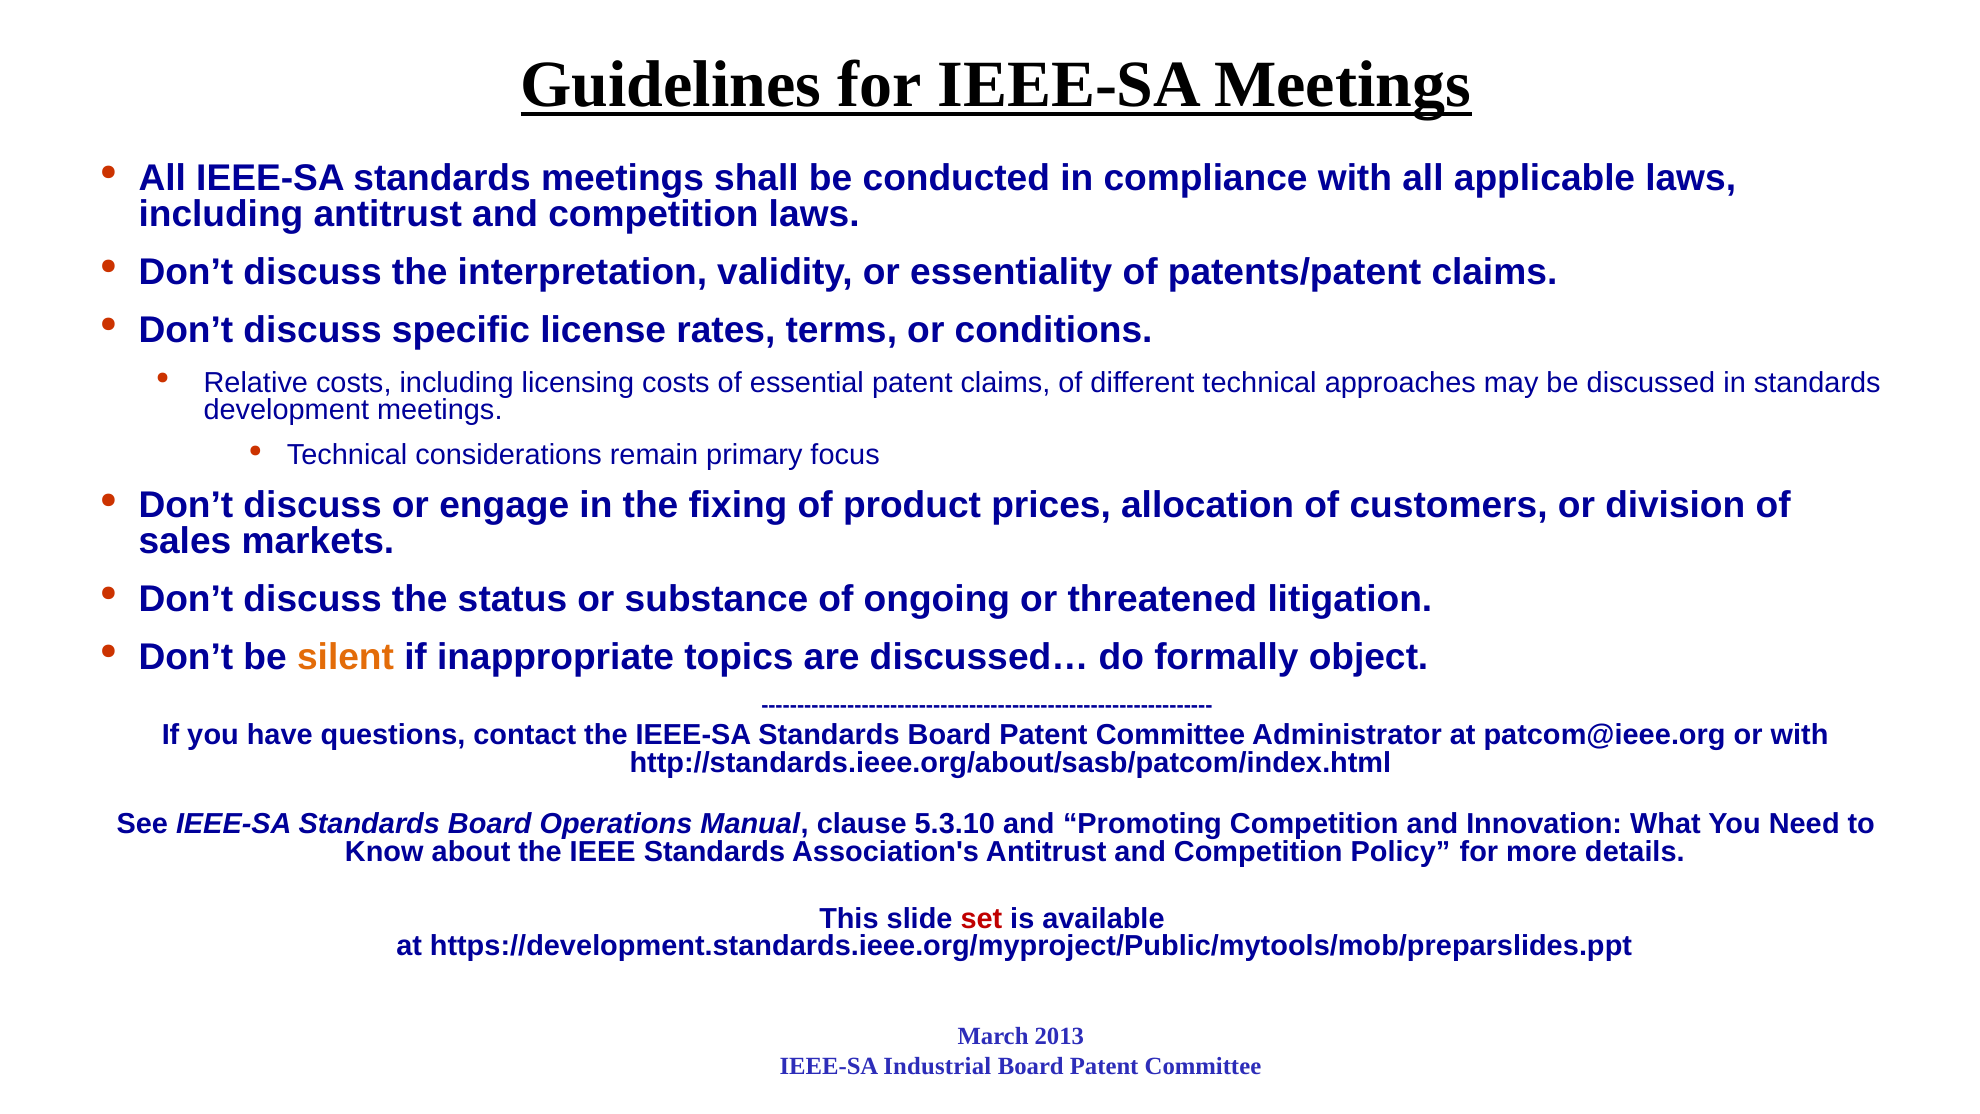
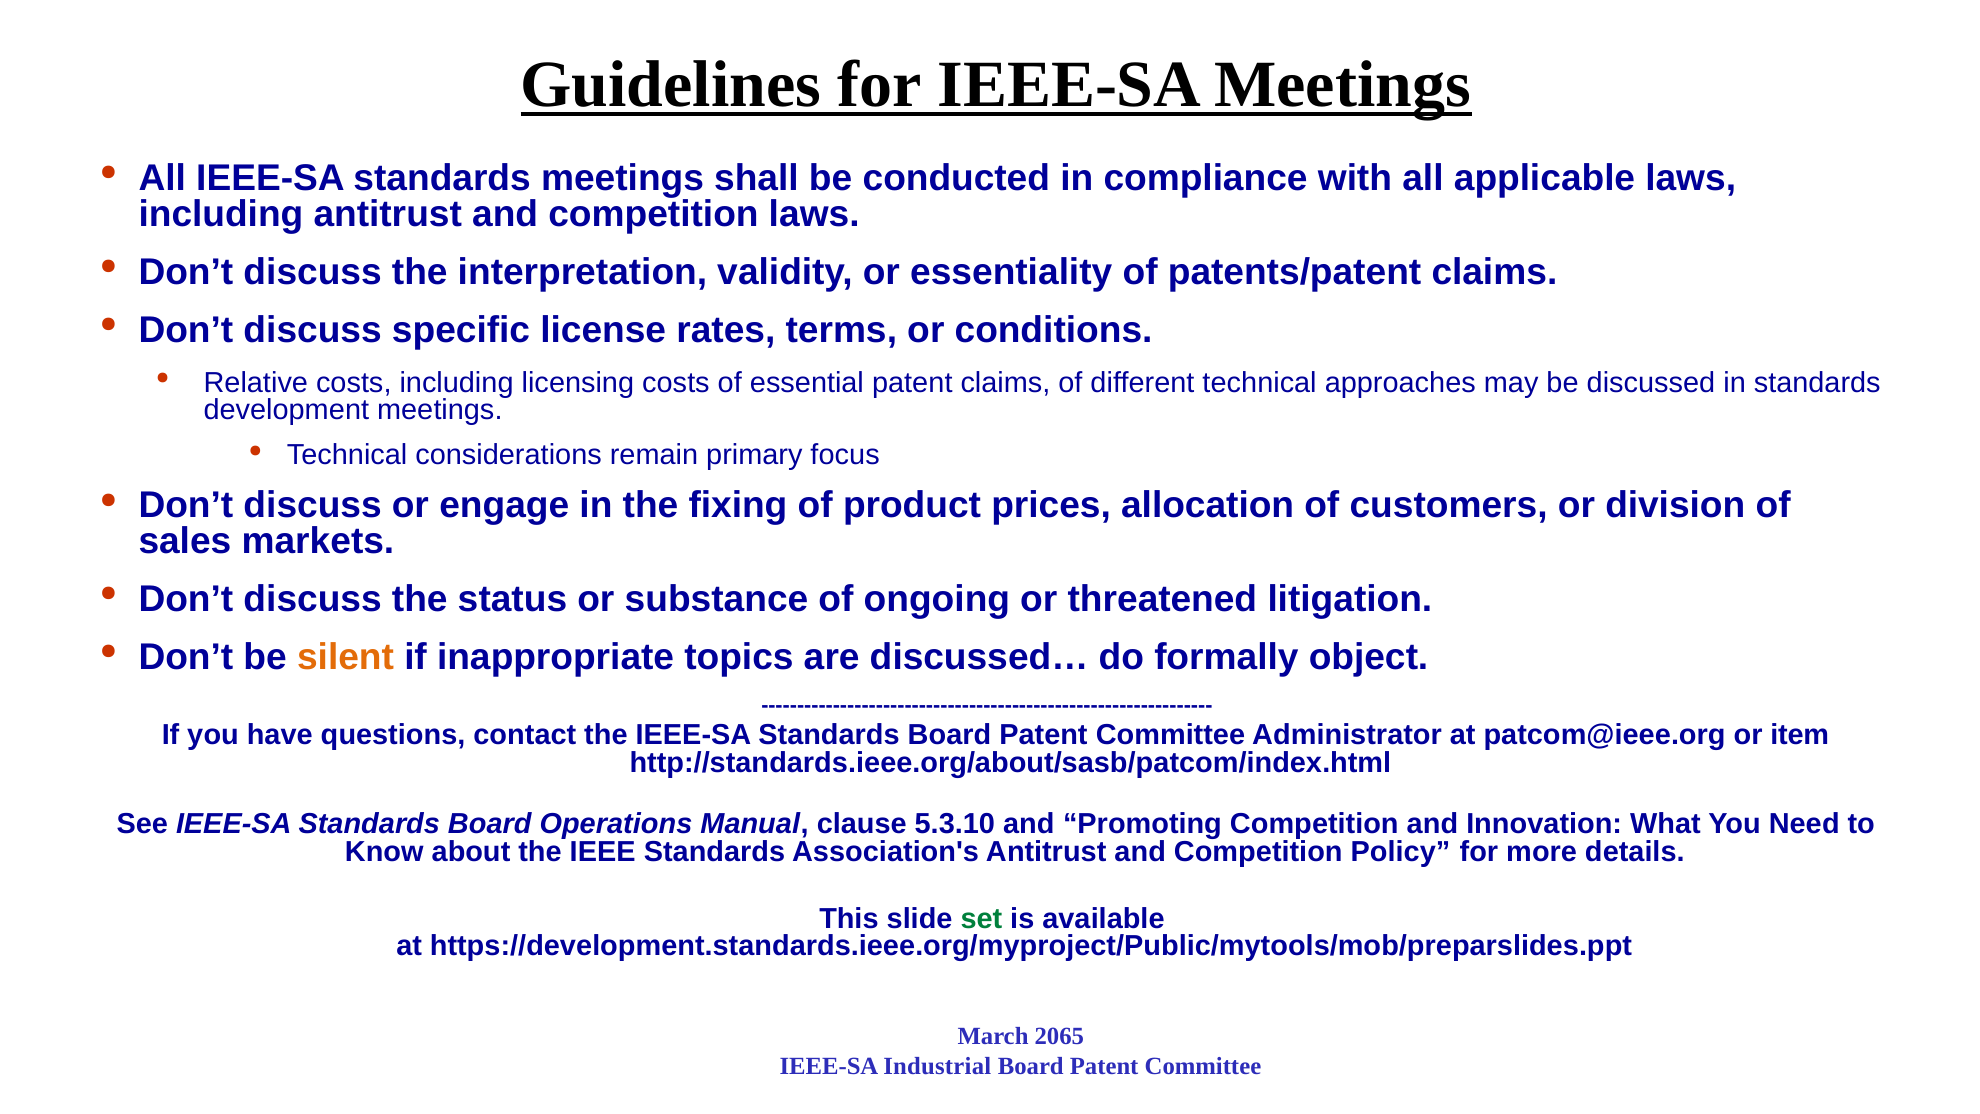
or with: with -> item (1800, 735)
set colour: red -> green (981, 919)
2013: 2013 -> 2065 (1059, 1036)
